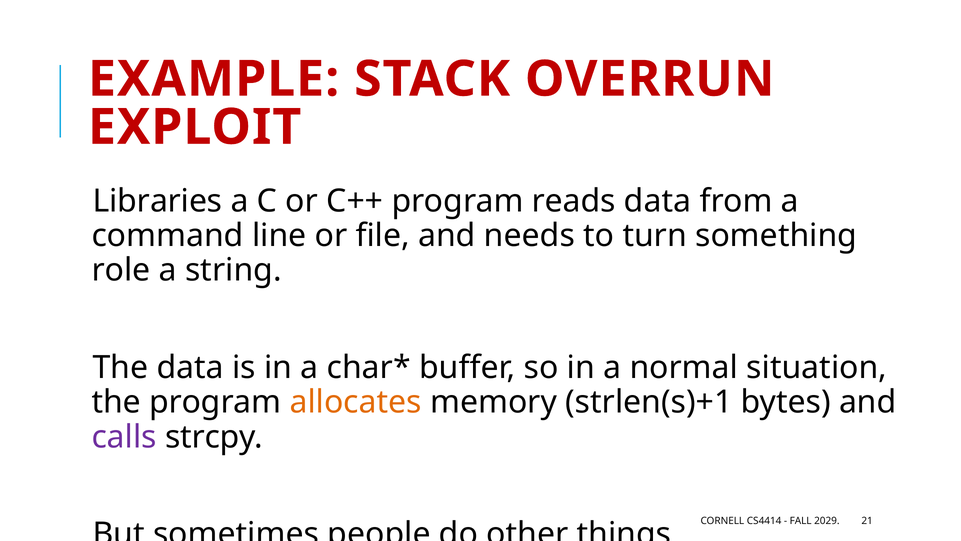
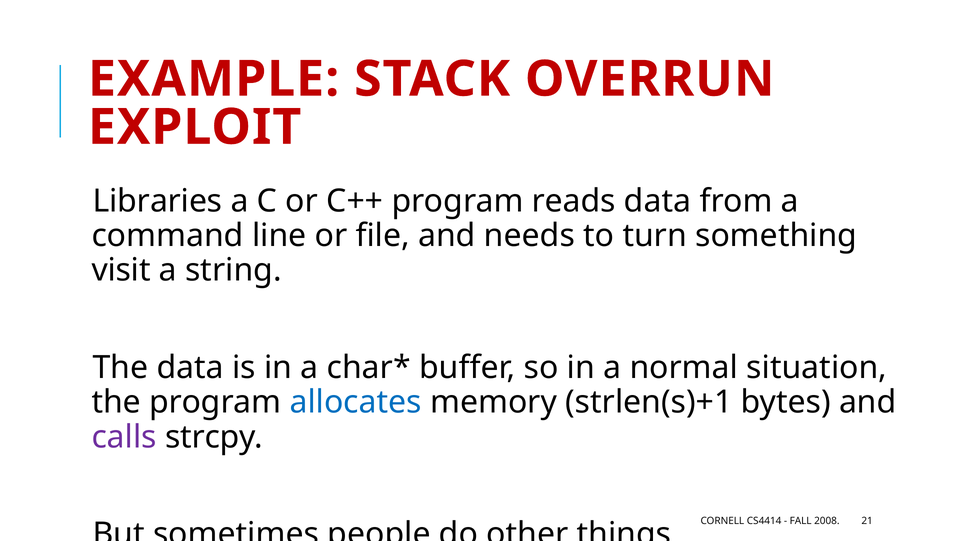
role: role -> visit (121, 270)
allocates colour: orange -> blue (356, 402)
2029: 2029 -> 2008 (827, 521)
